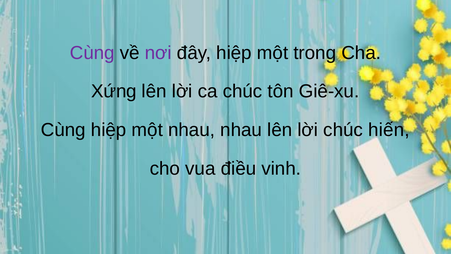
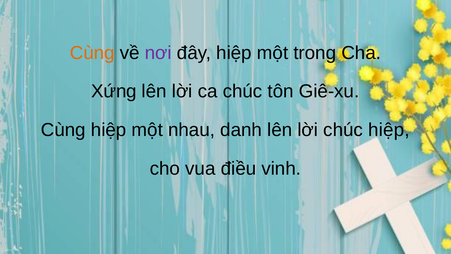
Cùng colour: purple -> orange (92, 53)
nhau nhau: nhau -> danh (241, 130)
chúc hiến: hiến -> hiệp (389, 130)
